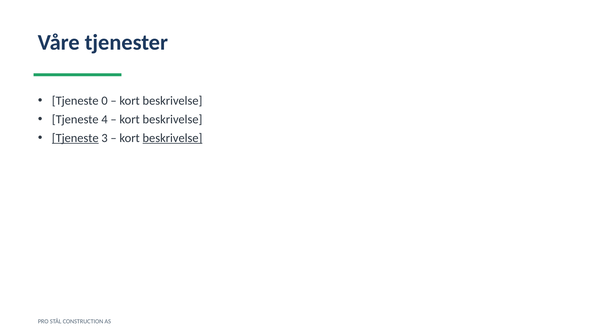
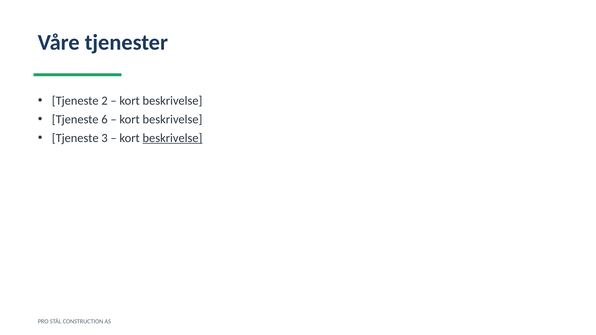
0: 0 -> 2 (104, 101)
4: 4 -> 6 (104, 120)
Tjeneste underline: present -> none (75, 138)
